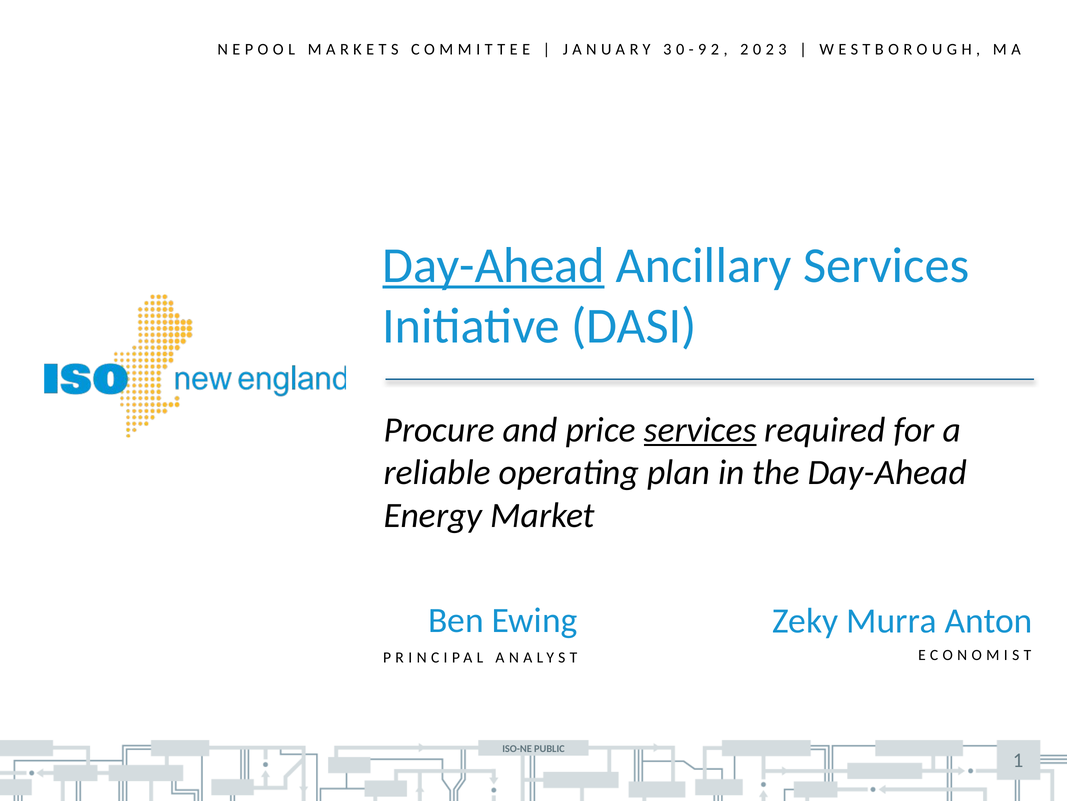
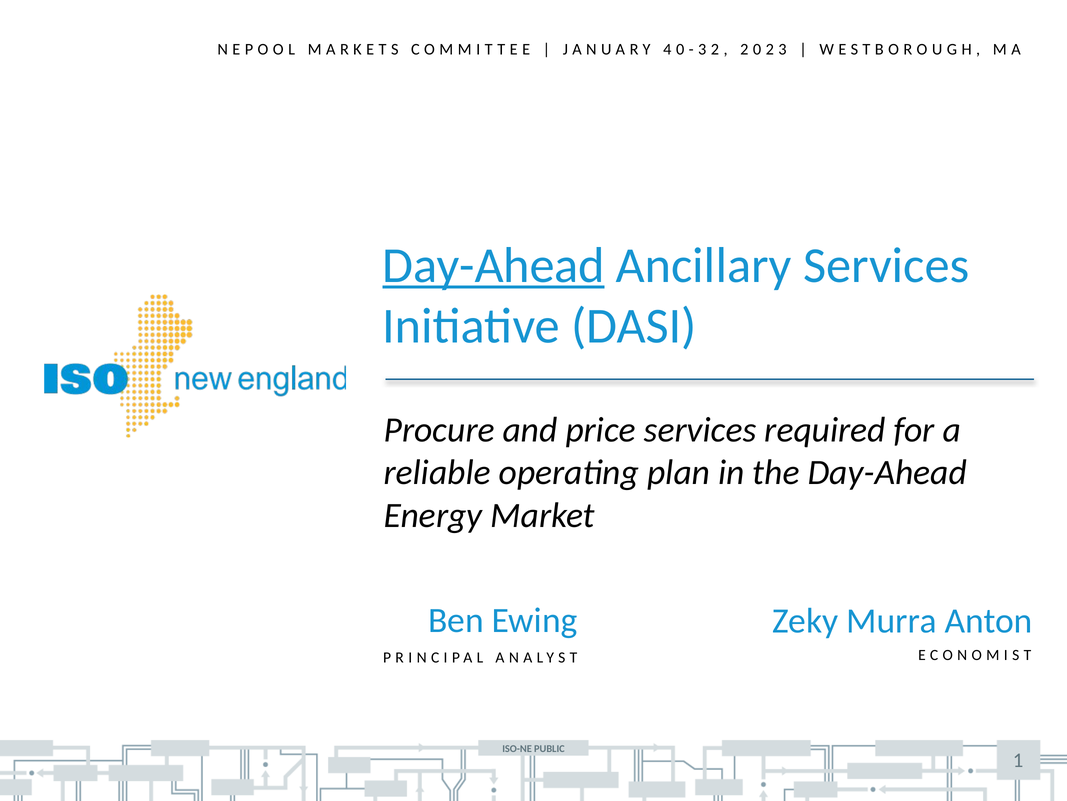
3: 3 -> 4 (667, 50)
9: 9 -> 3 (702, 50)
services underline: present -> none (700, 429)
